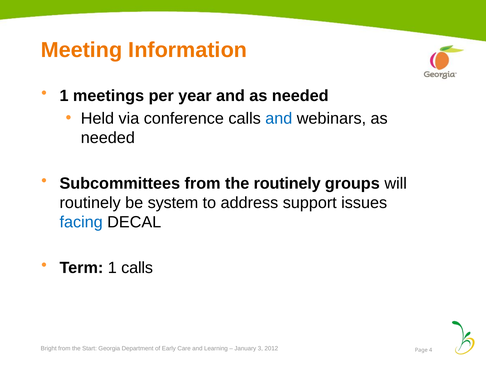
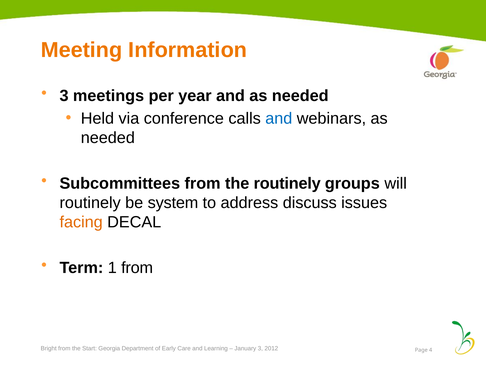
1: 1 -> 3 (64, 96)
support: support -> discuss (310, 203)
facing colour: blue -> orange (81, 222)
1 calls: calls -> from (137, 267)
